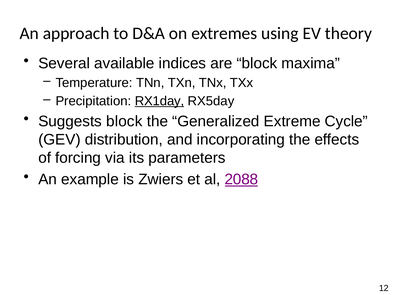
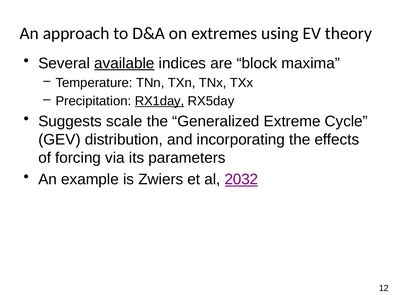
available underline: none -> present (124, 63)
Suggests block: block -> scale (124, 121)
2088: 2088 -> 2032 (241, 179)
